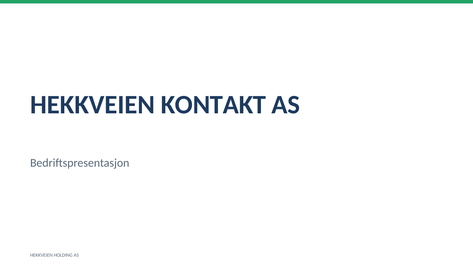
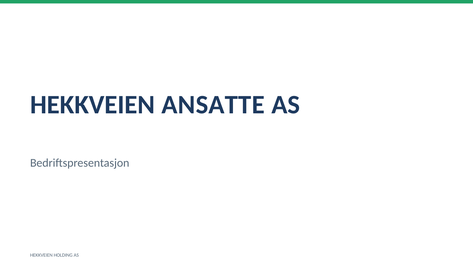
KONTAKT: KONTAKT -> ANSATTE (213, 105)
